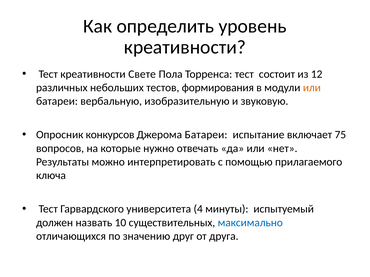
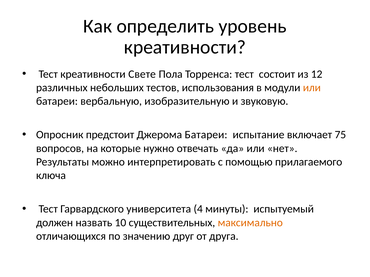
формирования: формирования -> использования (218, 88)
конкурсов: конкурсов -> предстоит (110, 135)
максимально colour: blue -> orange (250, 223)
